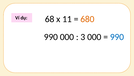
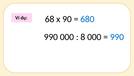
11: 11 -> 90 (67, 19)
680 colour: orange -> blue (87, 19)
3: 3 -> 8 (83, 37)
